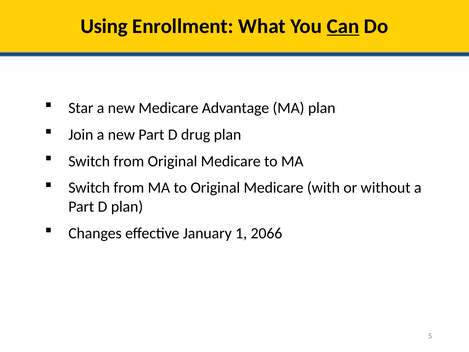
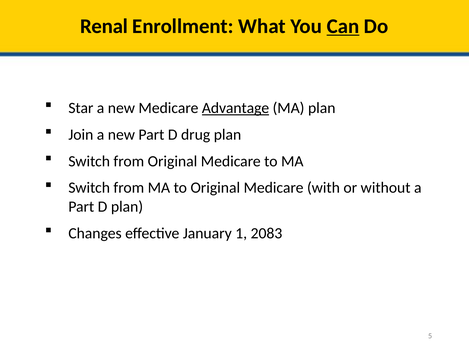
Using: Using -> Renal (104, 26)
Advantage underline: none -> present (236, 108)
2066: 2066 -> 2083 (266, 233)
